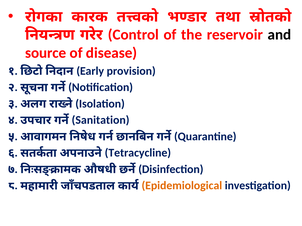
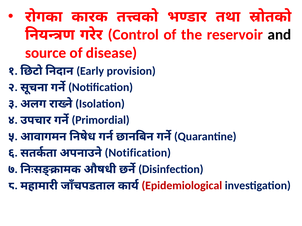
Sanitation: Sanitation -> Primordial (101, 120)
Tetracycline: Tetracycline -> Notification (138, 153)
Epidemiological colour: orange -> red (182, 186)
